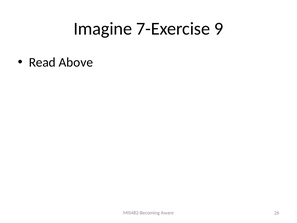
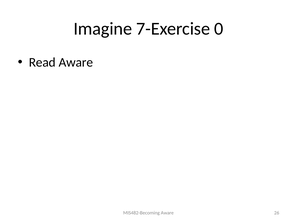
9: 9 -> 0 (219, 29)
Read Above: Above -> Aware (76, 62)
